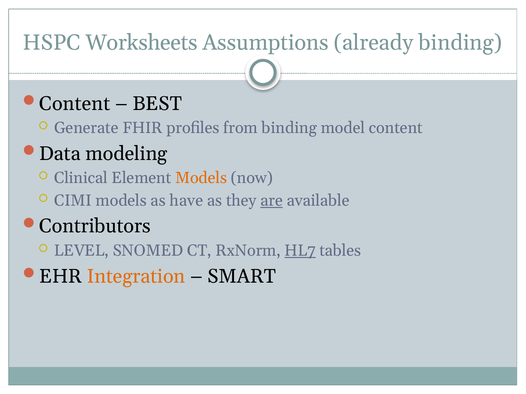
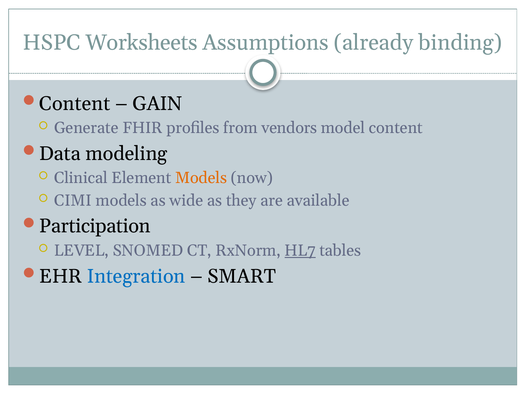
BEST: BEST -> GAIN (157, 104)
from binding: binding -> vendors (289, 128)
have: have -> wide (186, 201)
are underline: present -> none (272, 201)
Contributors: Contributors -> Participation (95, 226)
Integration colour: orange -> blue (136, 277)
